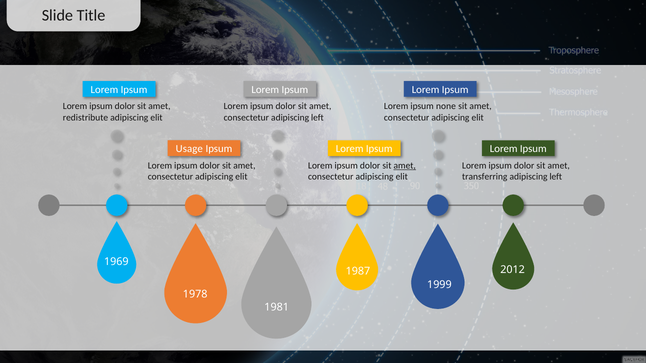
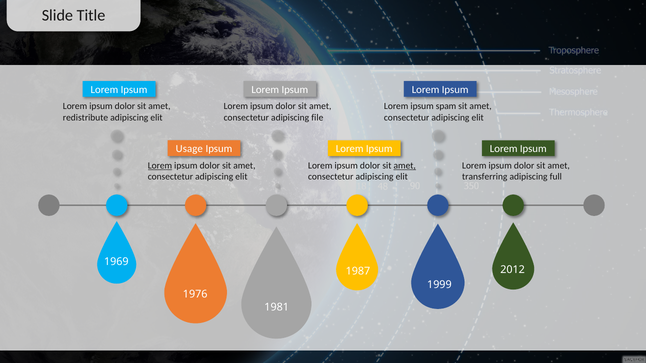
none: none -> spam (446, 106)
consectetur adipiscing left: left -> file (317, 118)
Lorem underline: none -> present (160, 166)
left: left -> full (556, 177)
1978: 1978 -> 1976 (195, 294)
